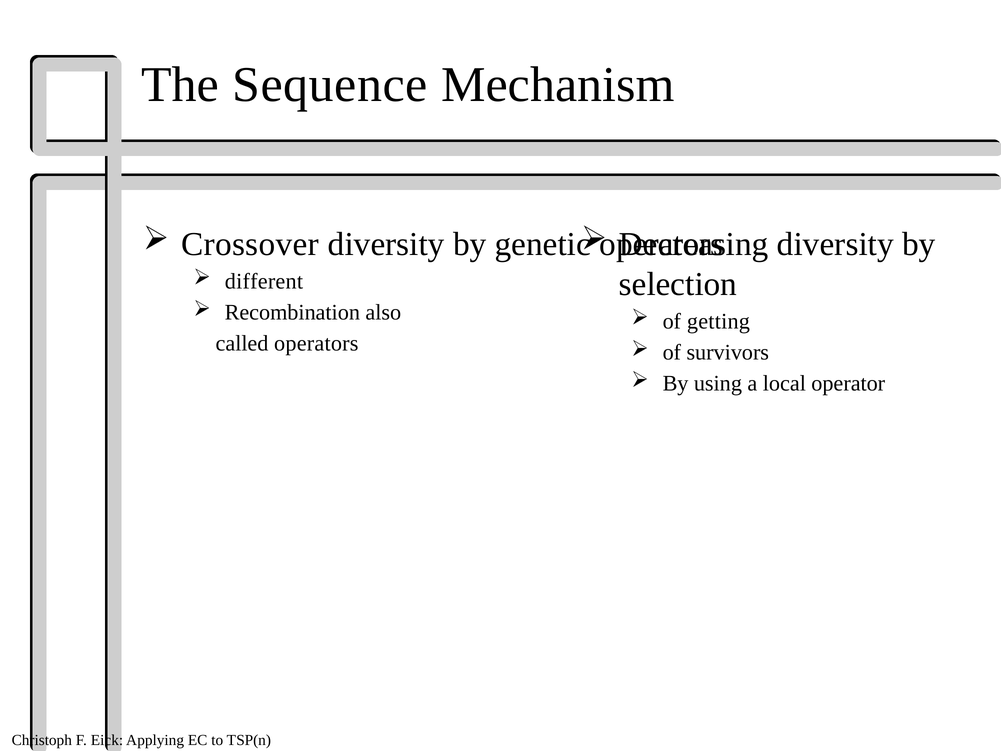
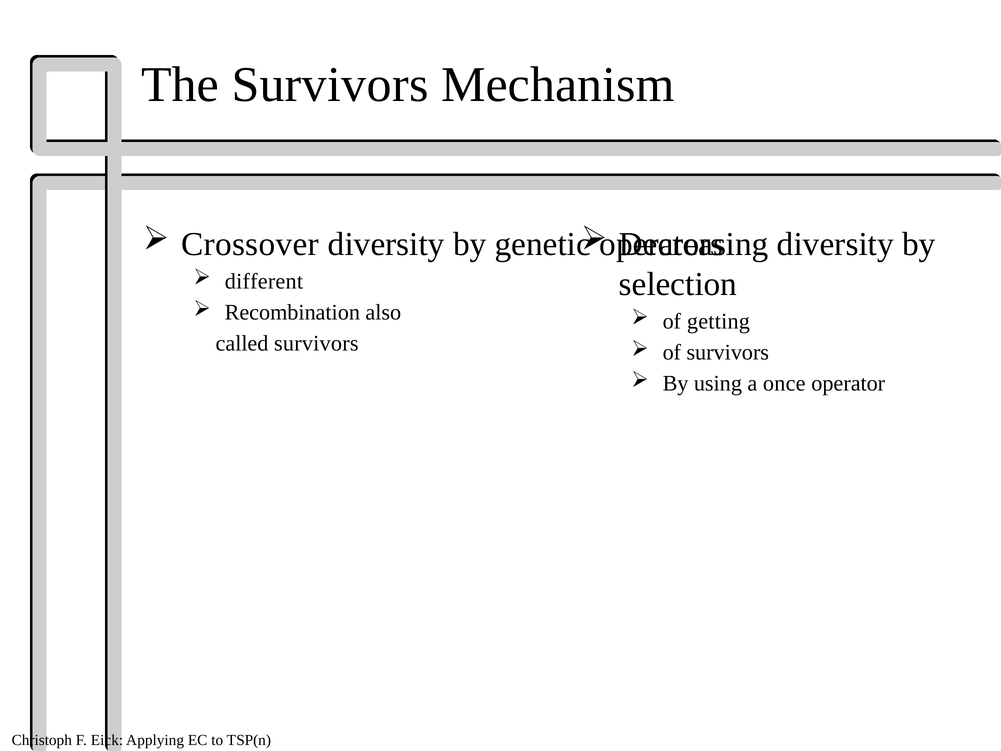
The Sequence: Sequence -> Survivors (330, 85)
called operators: operators -> survivors (316, 343)
local: local -> once (784, 383)
